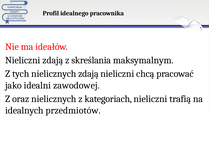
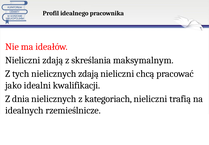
zawodowej: zawodowej -> kwalifikacji (76, 85)
oraz: oraz -> dnia (21, 99)
przedmiotów: przedmiotów -> rzemieślnicze (73, 110)
